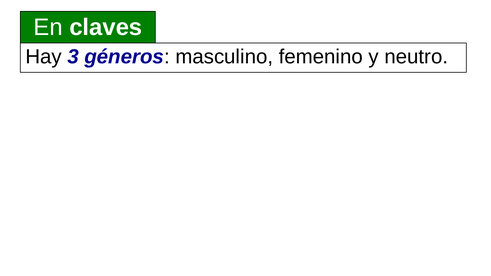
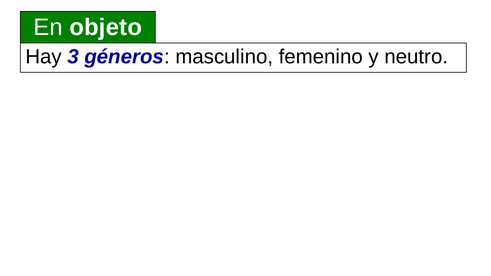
claves: claves -> objeto (106, 27)
